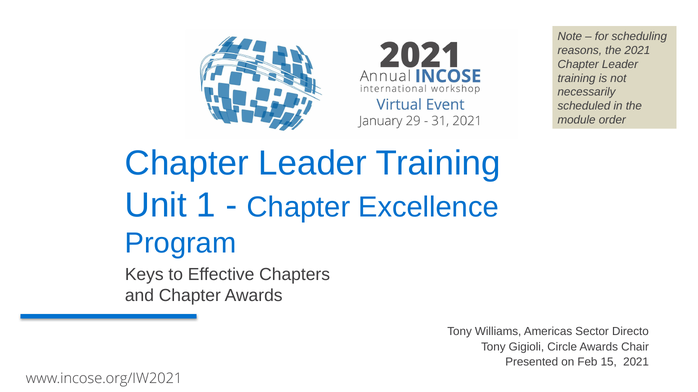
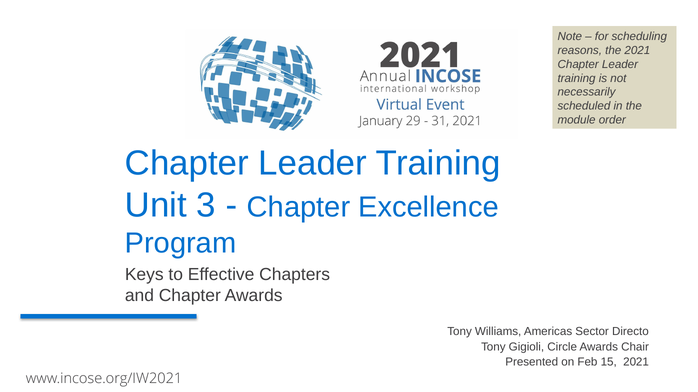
1: 1 -> 3 (206, 205)
